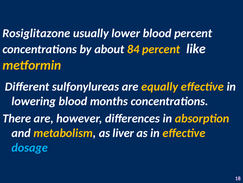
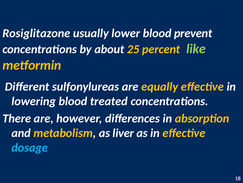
blood percent: percent -> prevent (193, 33)
84: 84 -> 25 (133, 49)
like colour: white -> light green (196, 49)
months: months -> treated (109, 101)
